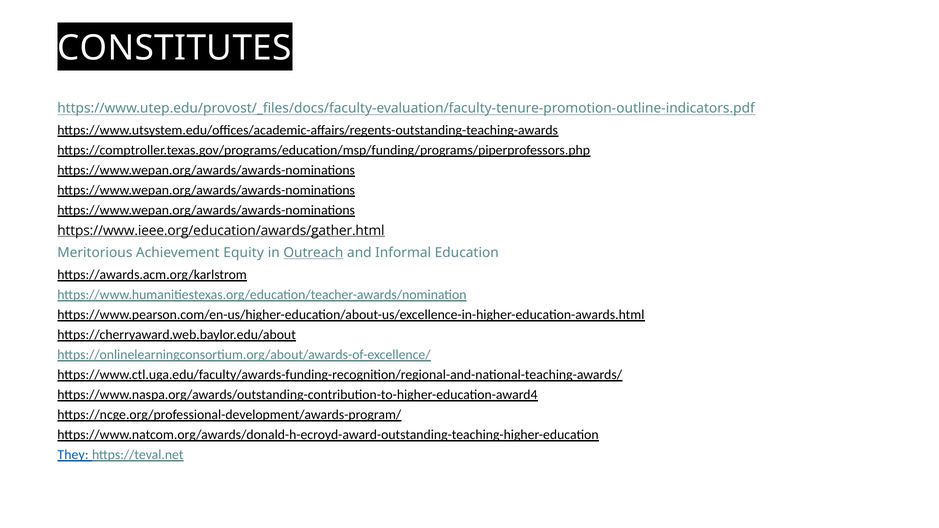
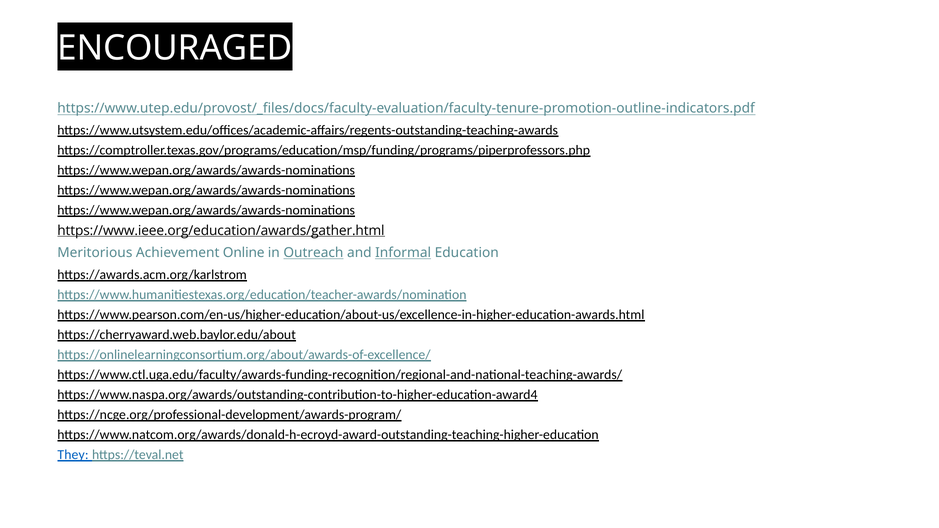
CONSTITUTES: CONSTITUTES -> ENCOURAGED (175, 48)
Equity: Equity -> Online (244, 253)
Informal underline: none -> present (403, 253)
